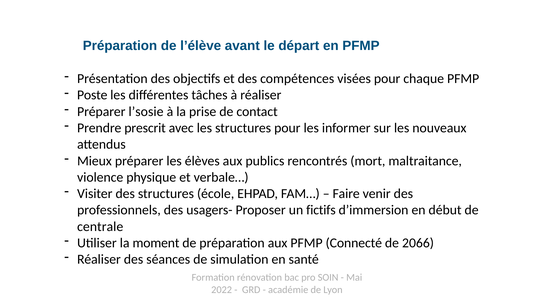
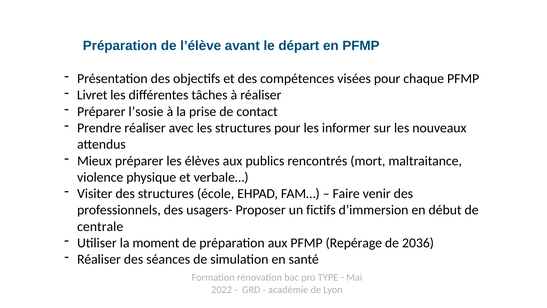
Poste: Poste -> Livret (92, 95)
Prendre prescrit: prescrit -> réaliser (145, 128)
Connecté: Connecté -> Repérage (354, 243)
2066: 2066 -> 2036 (418, 243)
SOIN: SOIN -> TYPE (328, 277)
